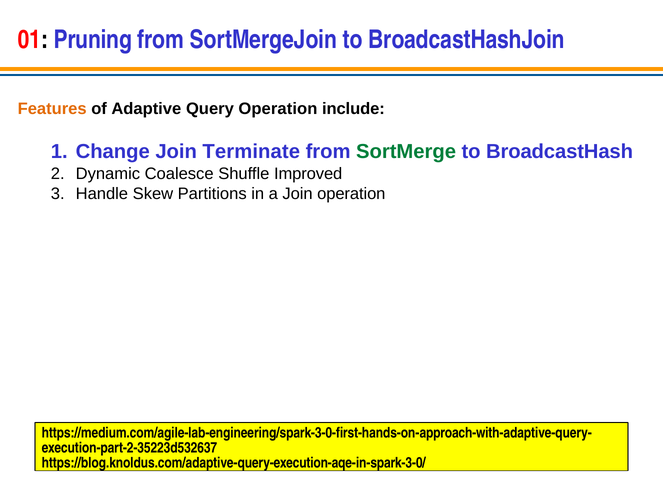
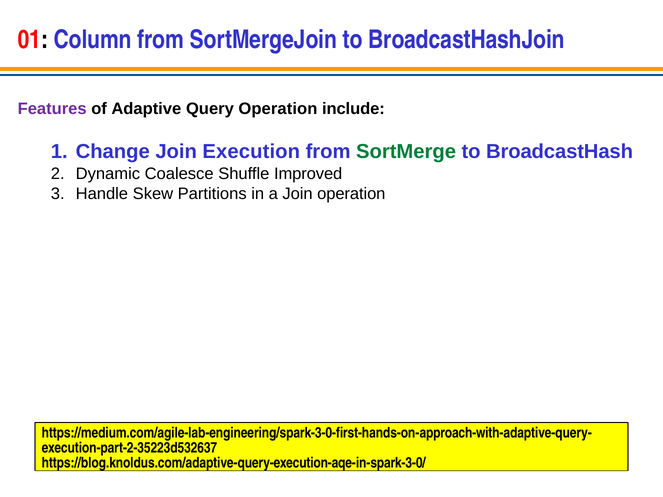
Pruning: Pruning -> Column (93, 40)
Features colour: orange -> purple (52, 109)
Terminate: Terminate -> Execution (251, 152)
